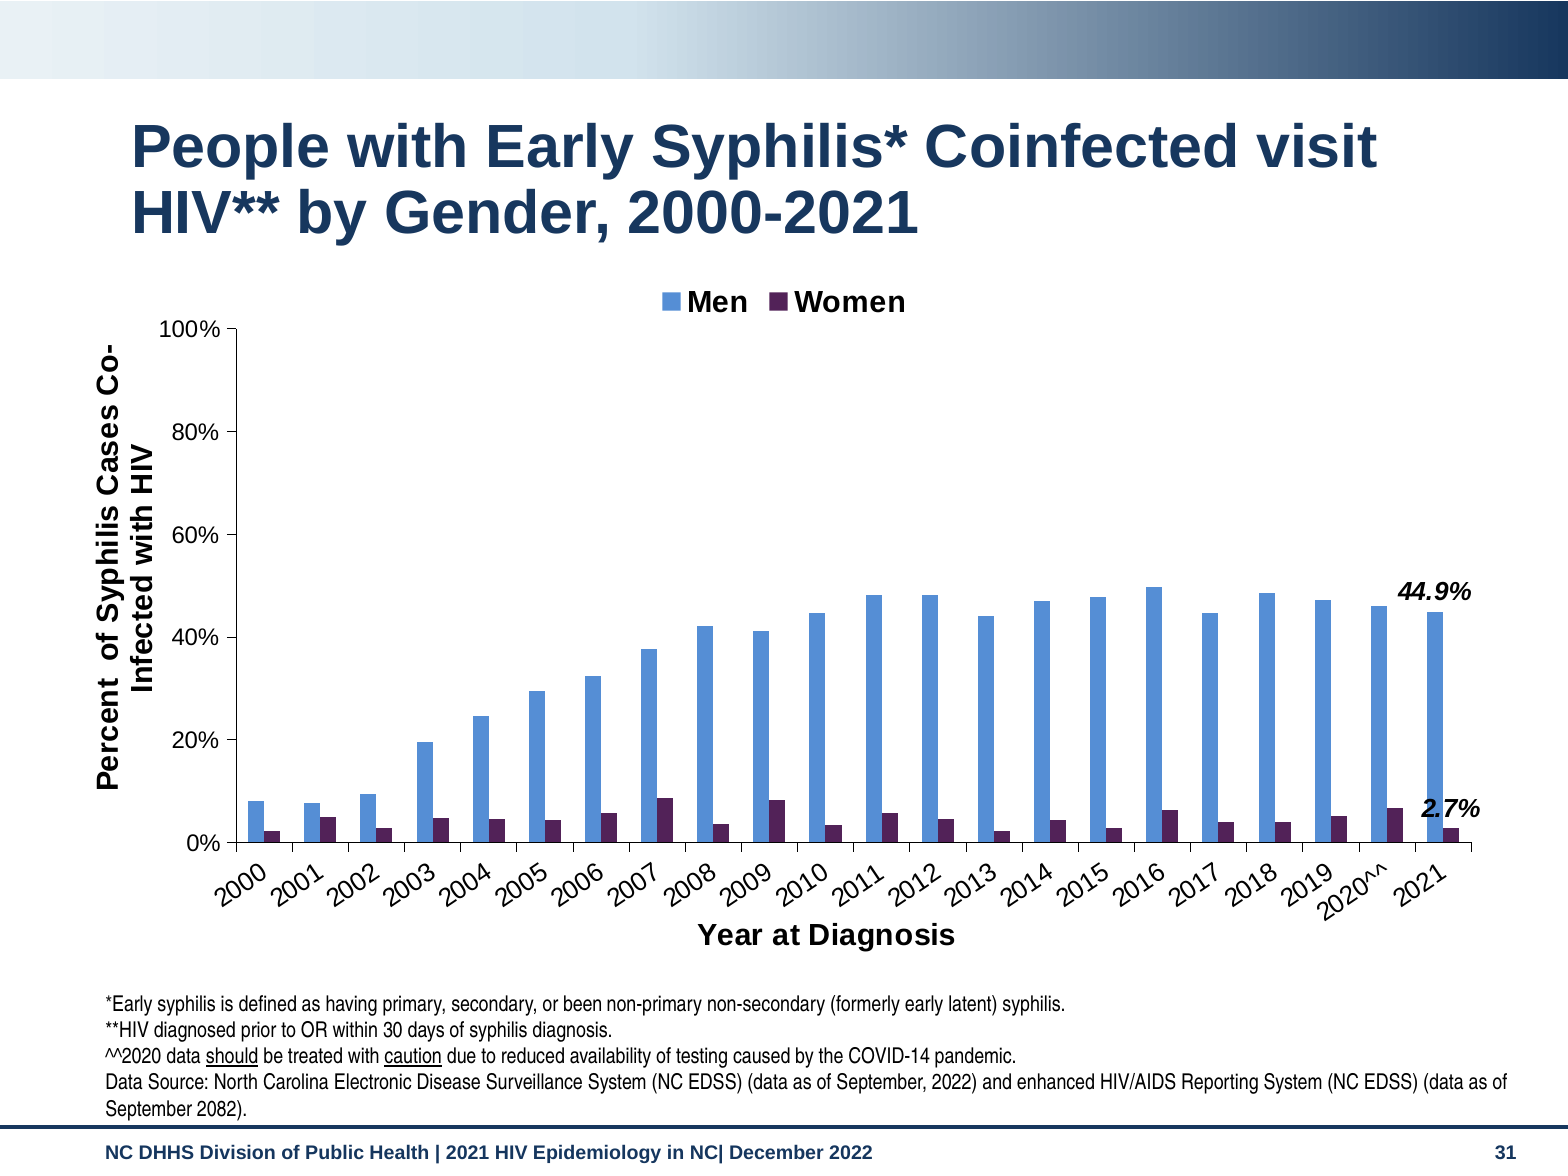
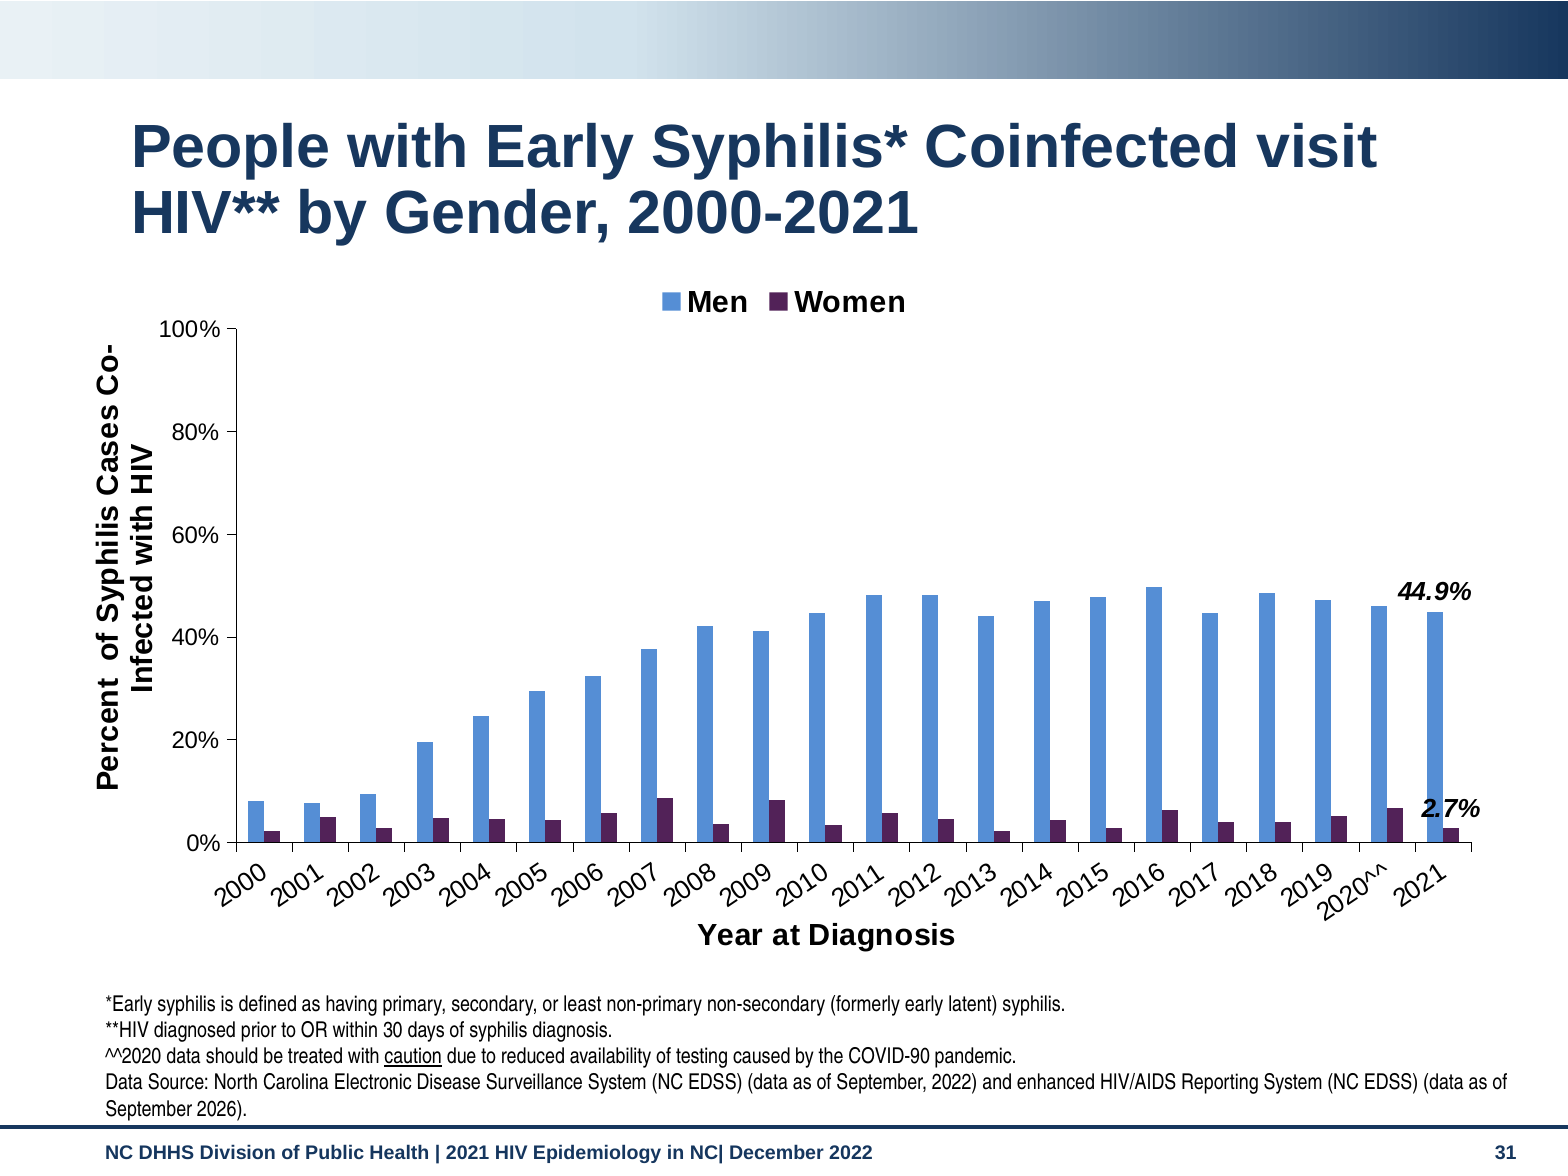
been: been -> least (582, 1004)
should underline: present -> none (232, 1057)
COVID-14: COVID-14 -> COVID-90 (889, 1057)
2082: 2082 -> 2026 (222, 1109)
